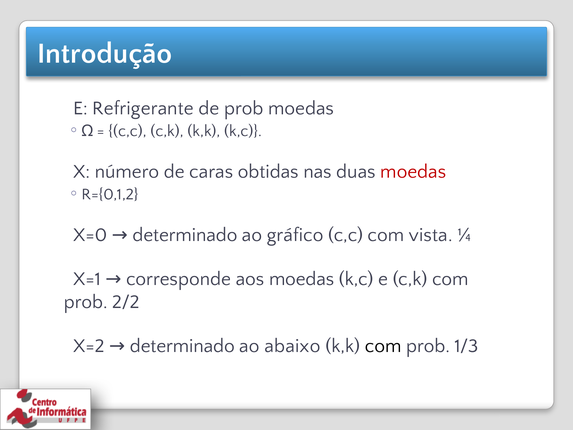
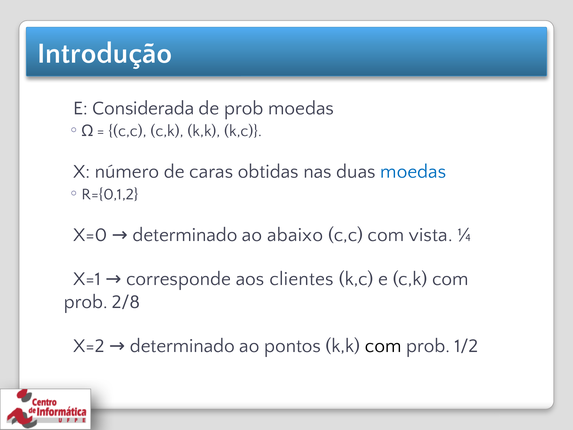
Refrigerante: Refrigerante -> Considerada (143, 108)
moedas colour: red -> blue (413, 171)
gráfico: gráfico -> abaixo (295, 235)
aos moedas: moedas -> clientes (302, 279)
2/2: 2/2 -> 2/8 (126, 302)
abaixo: abaixo -> pontos (293, 346)
1/3: 1/3 -> 1/2 (466, 346)
